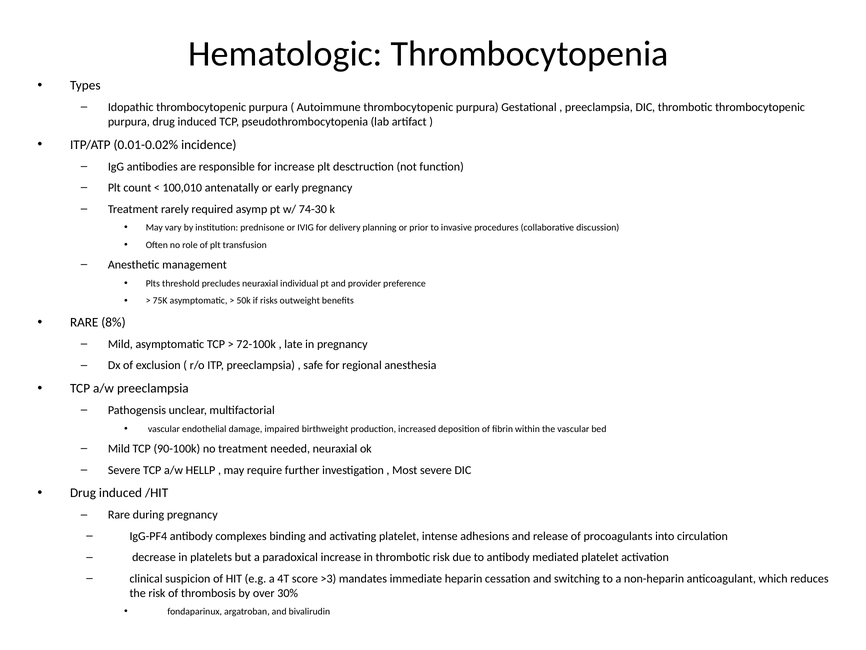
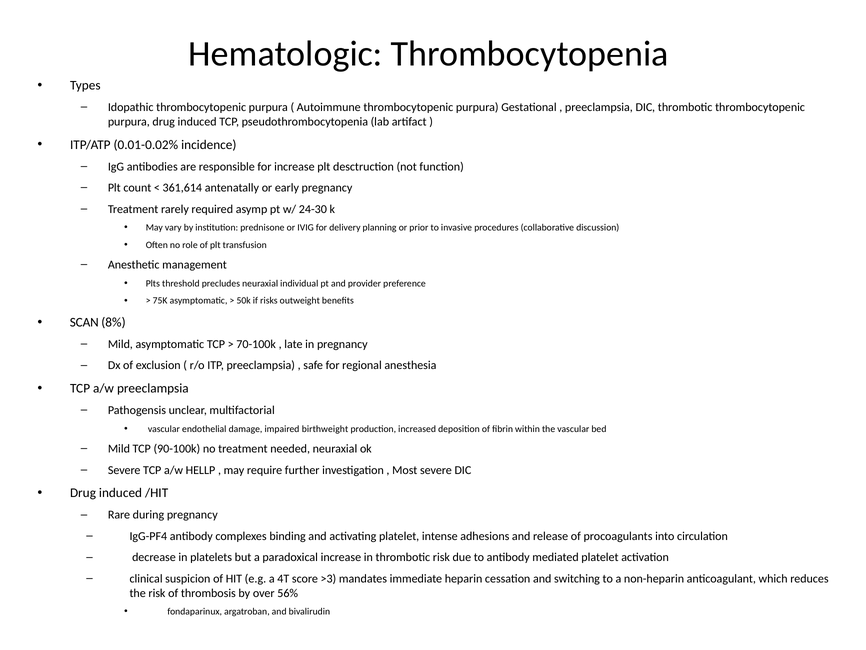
100,010: 100,010 -> 361,614 (182, 188)
74-30: 74-30 -> 24-30 (313, 209)
RARE: RARE -> SCAN (84, 322)
72-100k: 72-100k -> 70-100k (256, 344)
30%: 30% -> 56% (288, 593)
